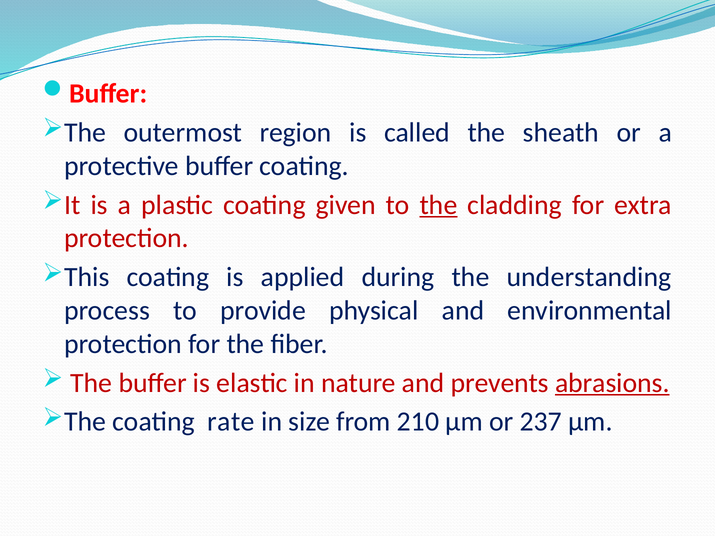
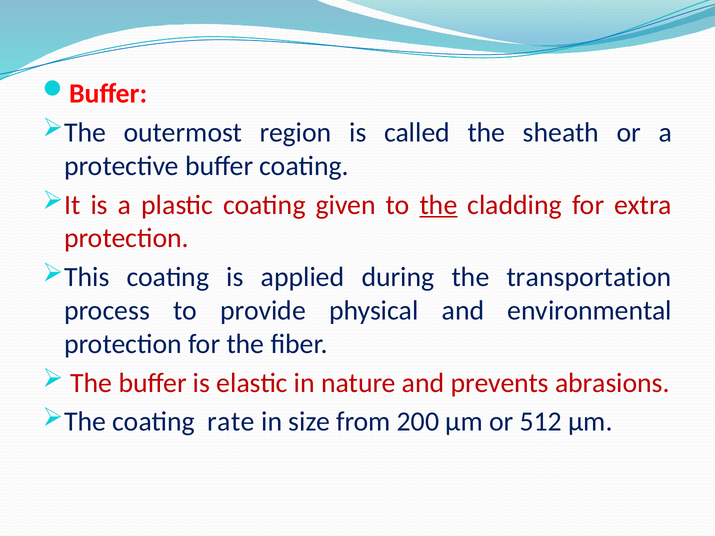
understanding: understanding -> transportation (589, 277)
abrasions underline: present -> none (612, 383)
210: 210 -> 200 (418, 422)
237: 237 -> 512 (541, 422)
